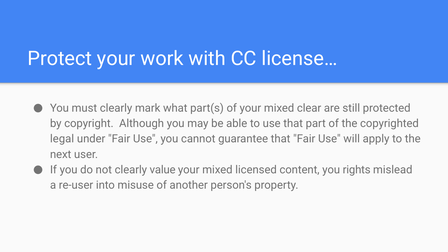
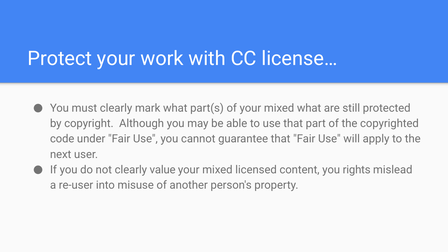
mixed clear: clear -> what (309, 108)
legal: legal -> code (62, 139)
